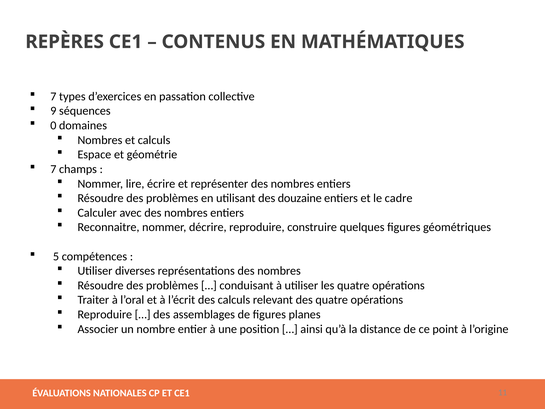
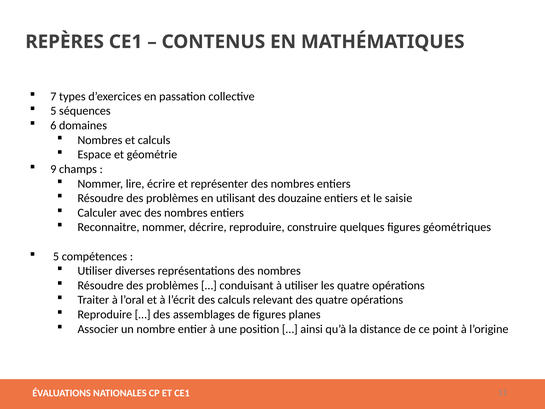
9: 9 -> 5 (53, 111)
0: 0 -> 6 (53, 125)
7: 7 -> 9 (53, 169)
cadre: cadre -> saisie (399, 198)
